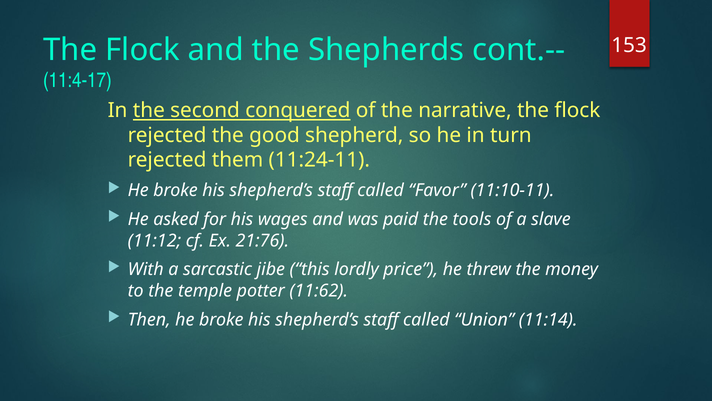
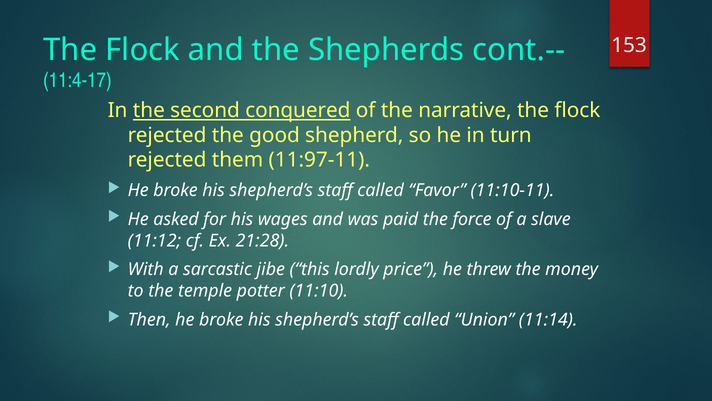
11:24-11: 11:24-11 -> 11:97-11 (319, 160)
tools: tools -> force (472, 219)
21:76: 21:76 -> 21:28 (262, 240)
11:62: 11:62 -> 11:10 (319, 291)
